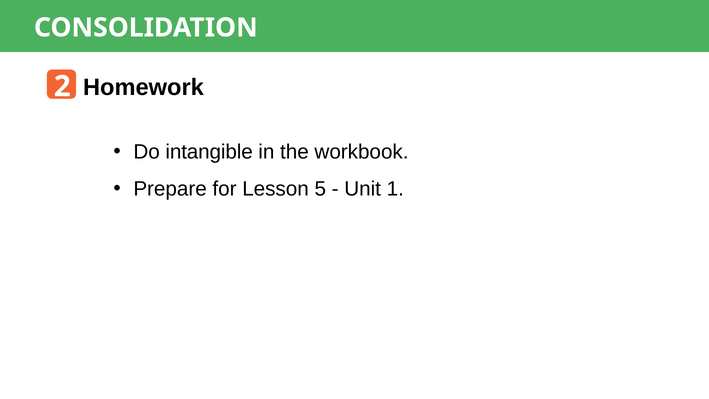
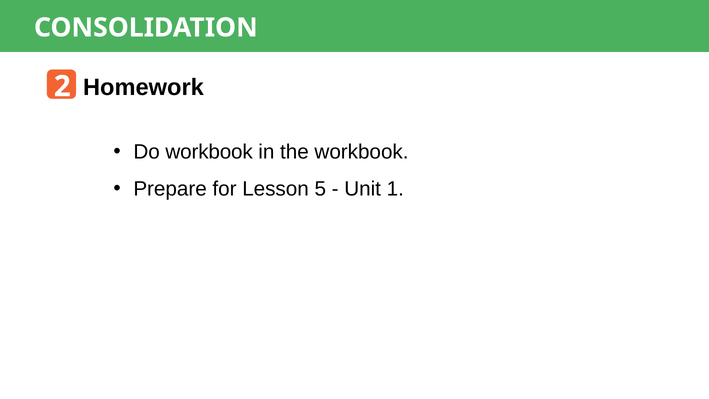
Do intangible: intangible -> workbook (209, 152)
